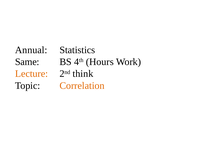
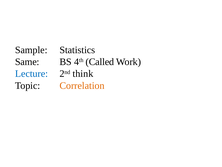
Annual: Annual -> Sample (31, 50)
Hours: Hours -> Called (100, 62)
Lecture colour: orange -> blue (32, 73)
